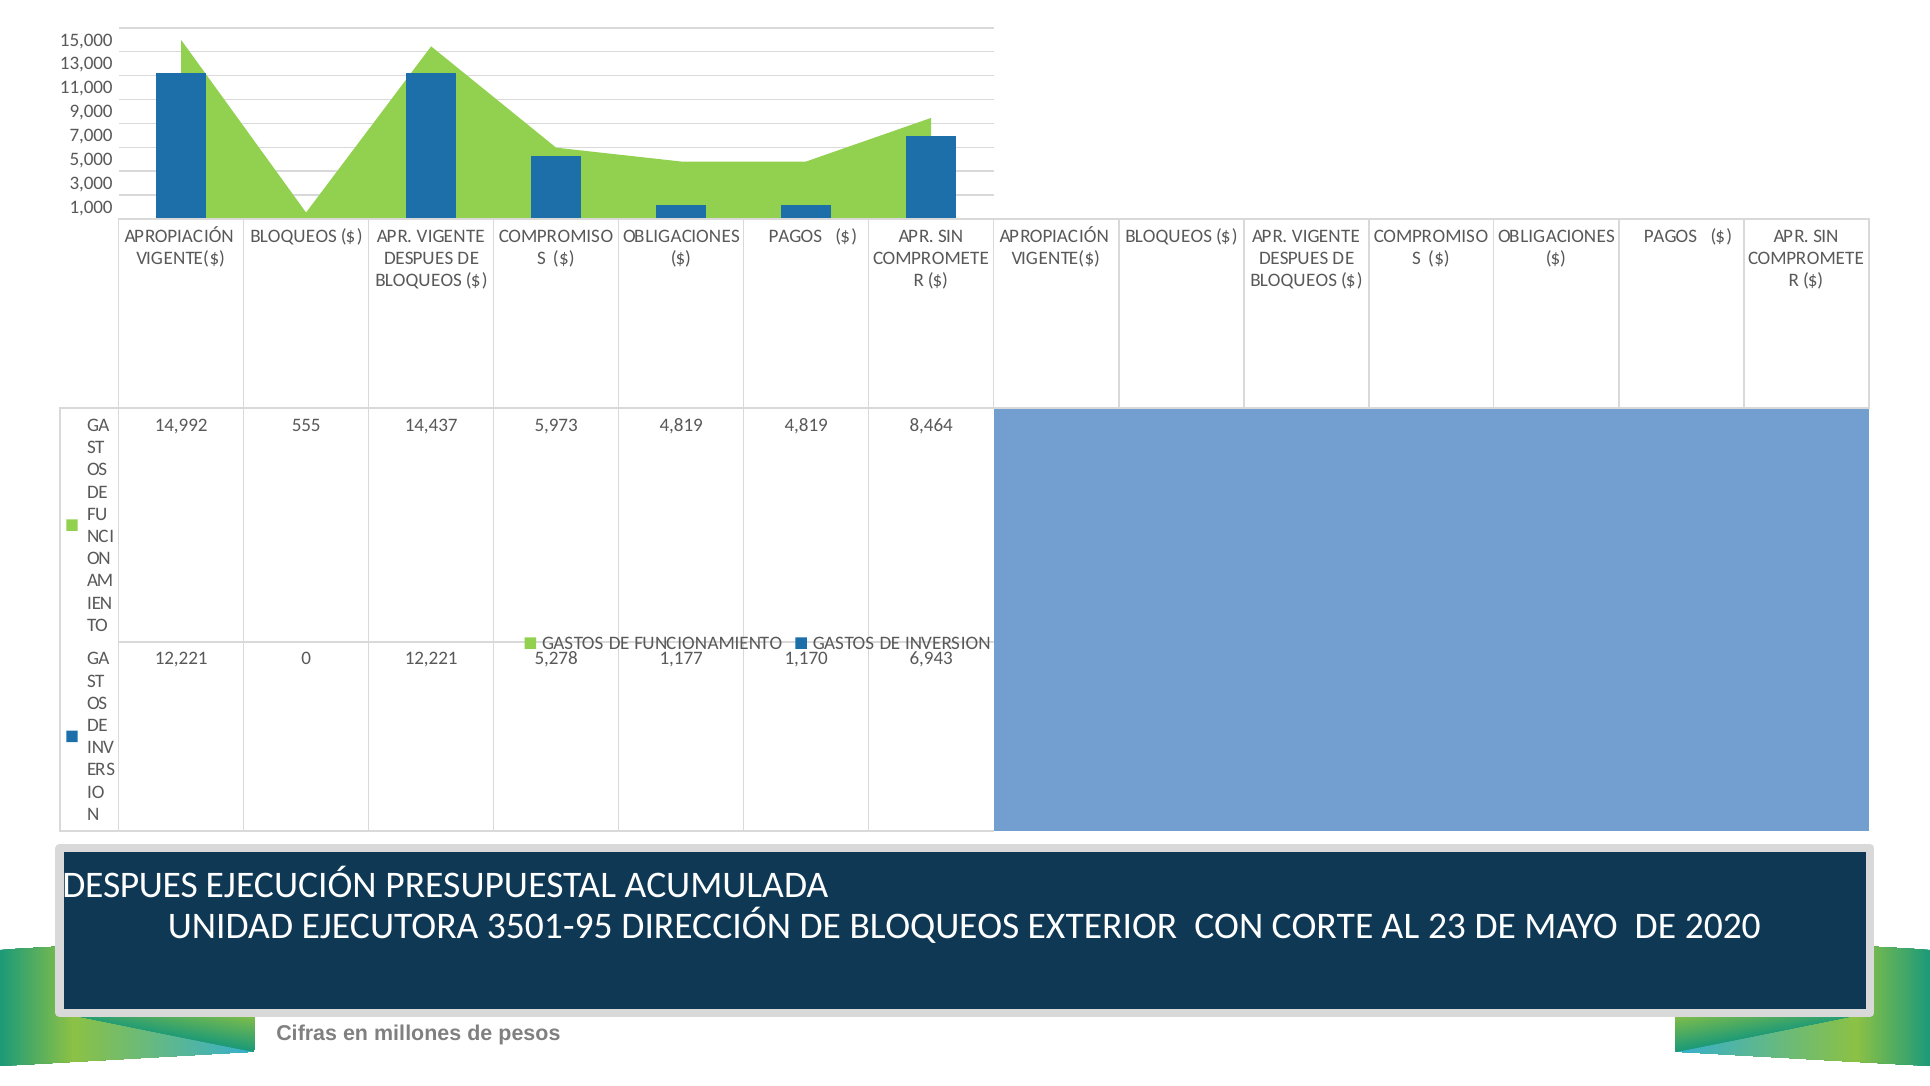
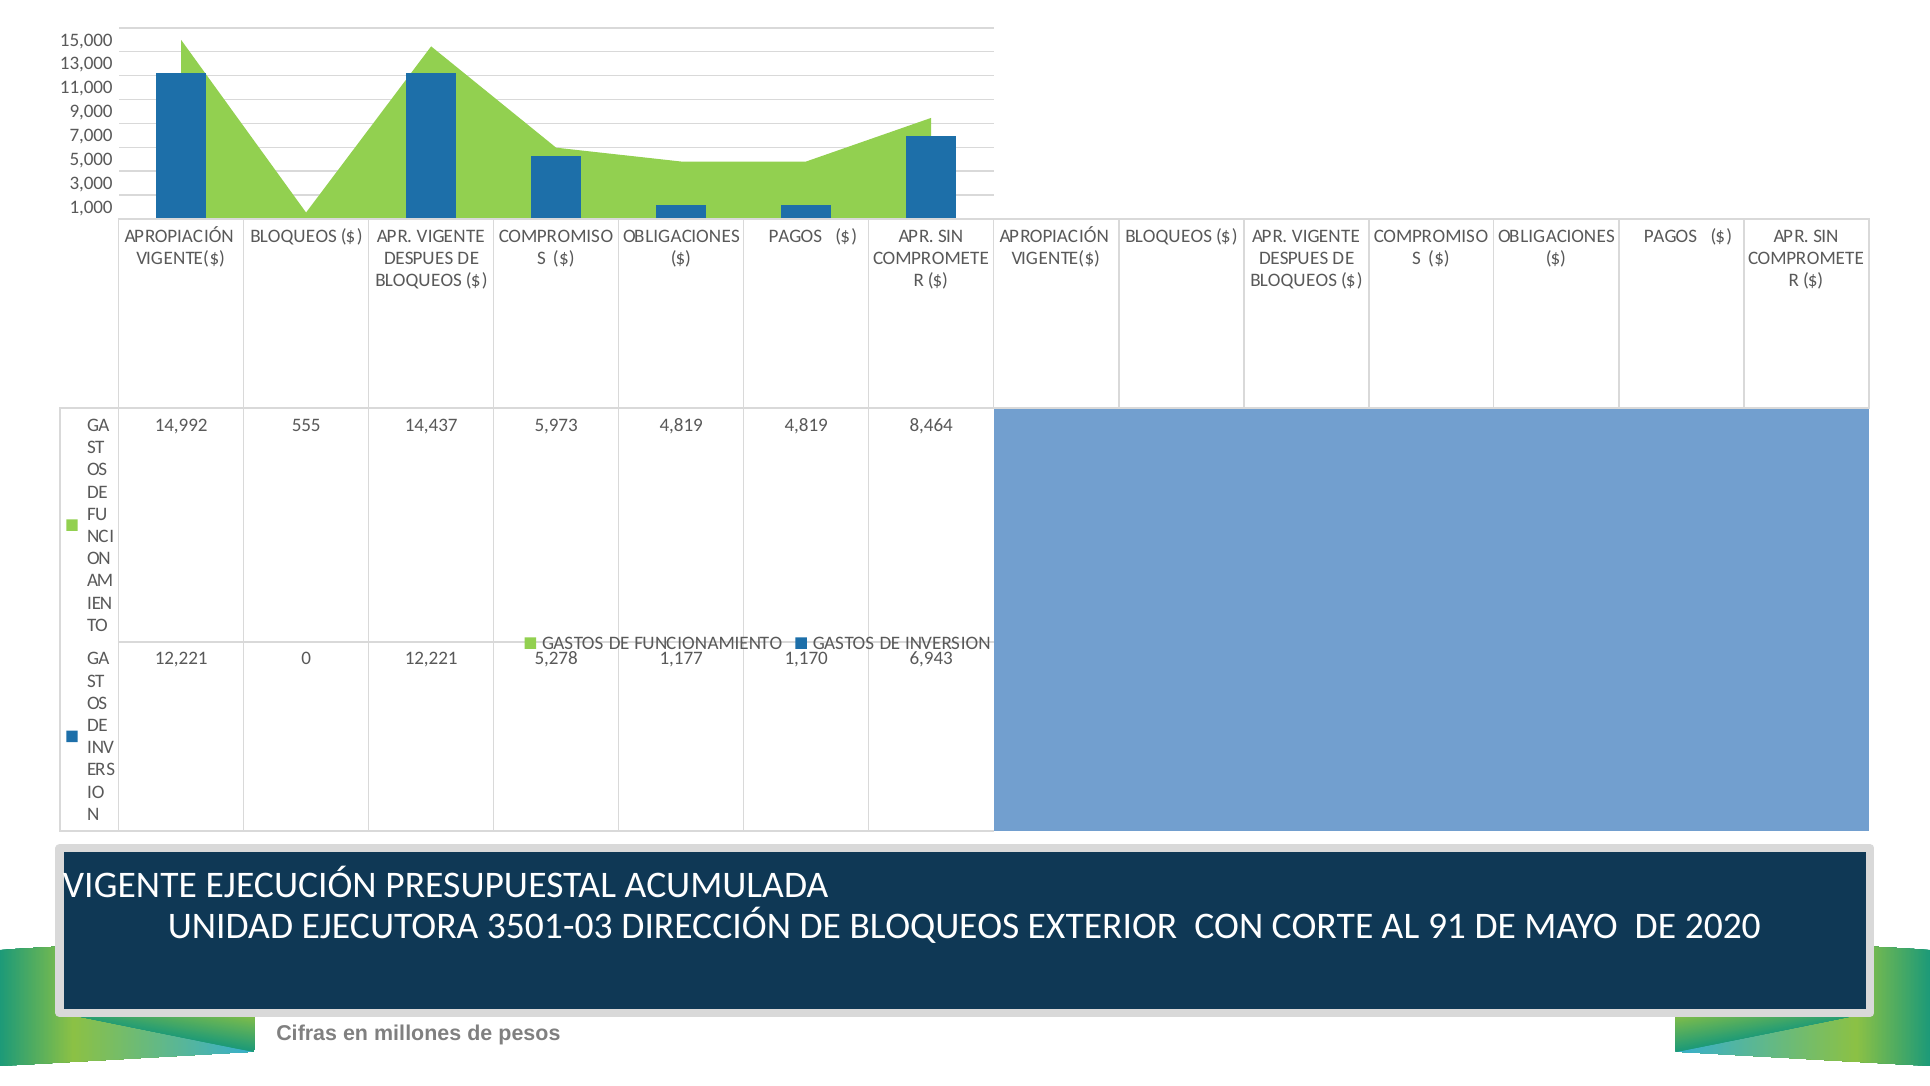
DESPUES: DESPUES -> VIGENTE (130, 885)
3501-95: 3501-95 -> 3501-03 (550, 925)
23: 23 -> 91 (1447, 925)
